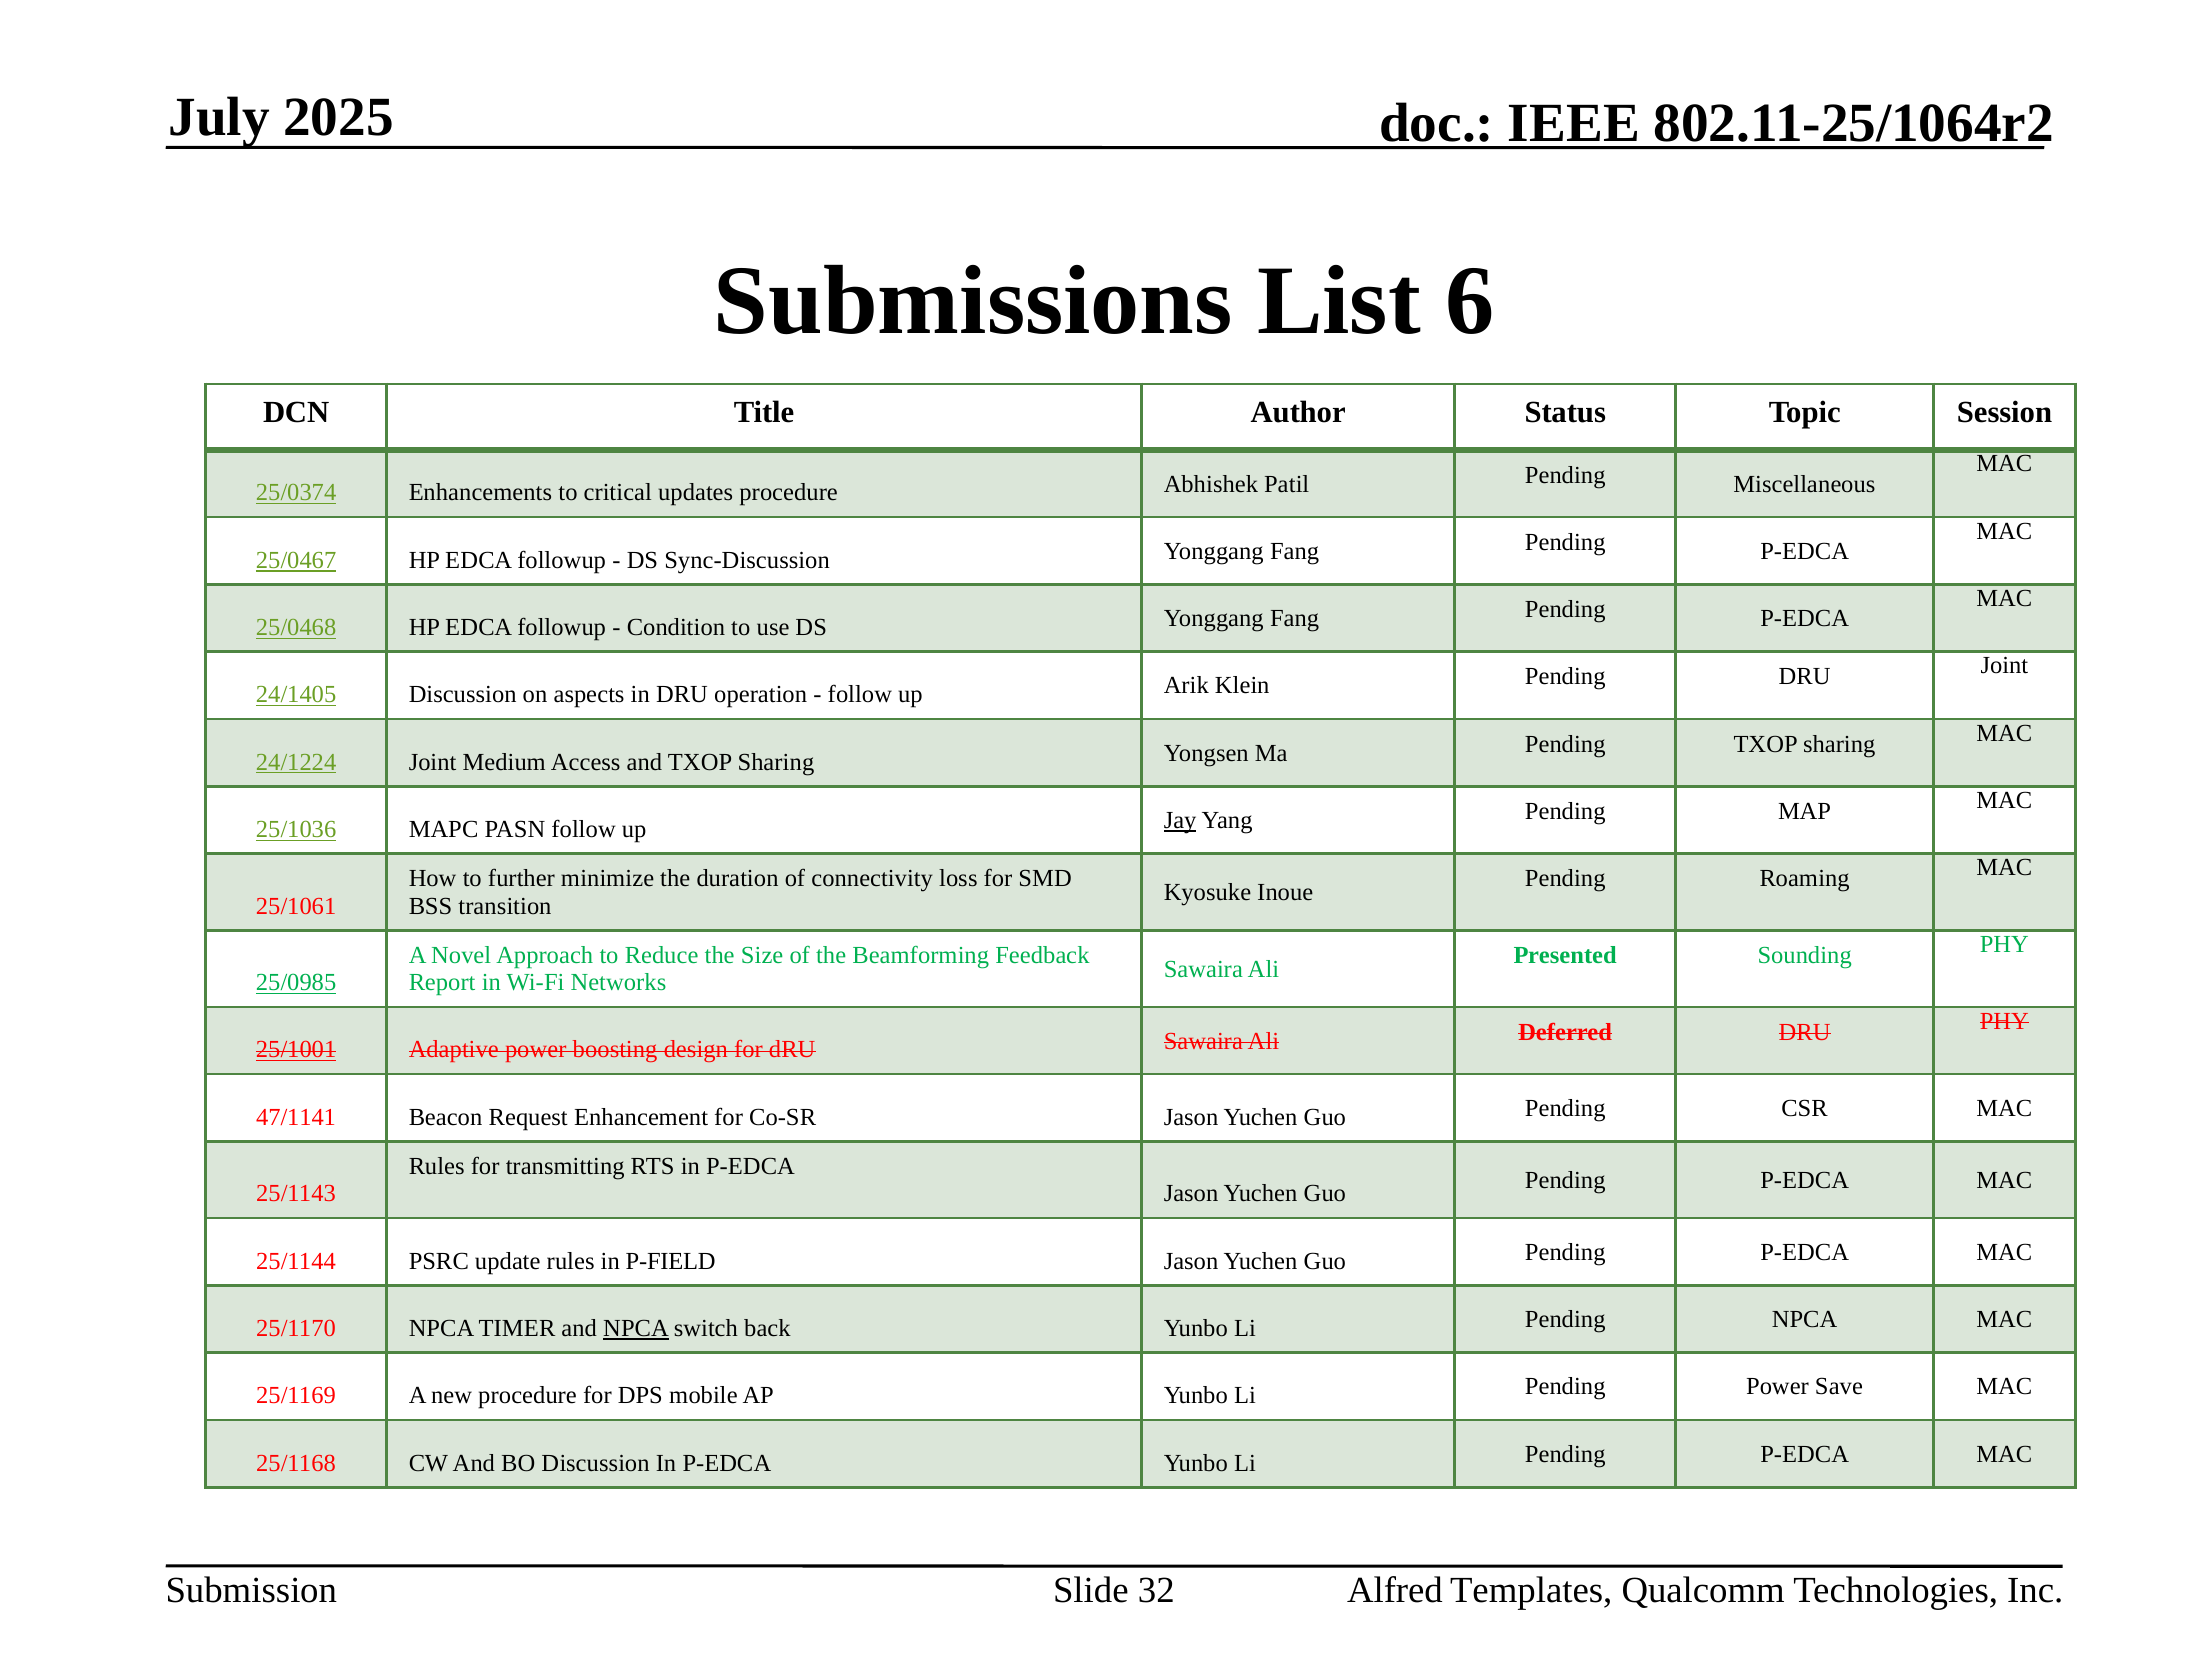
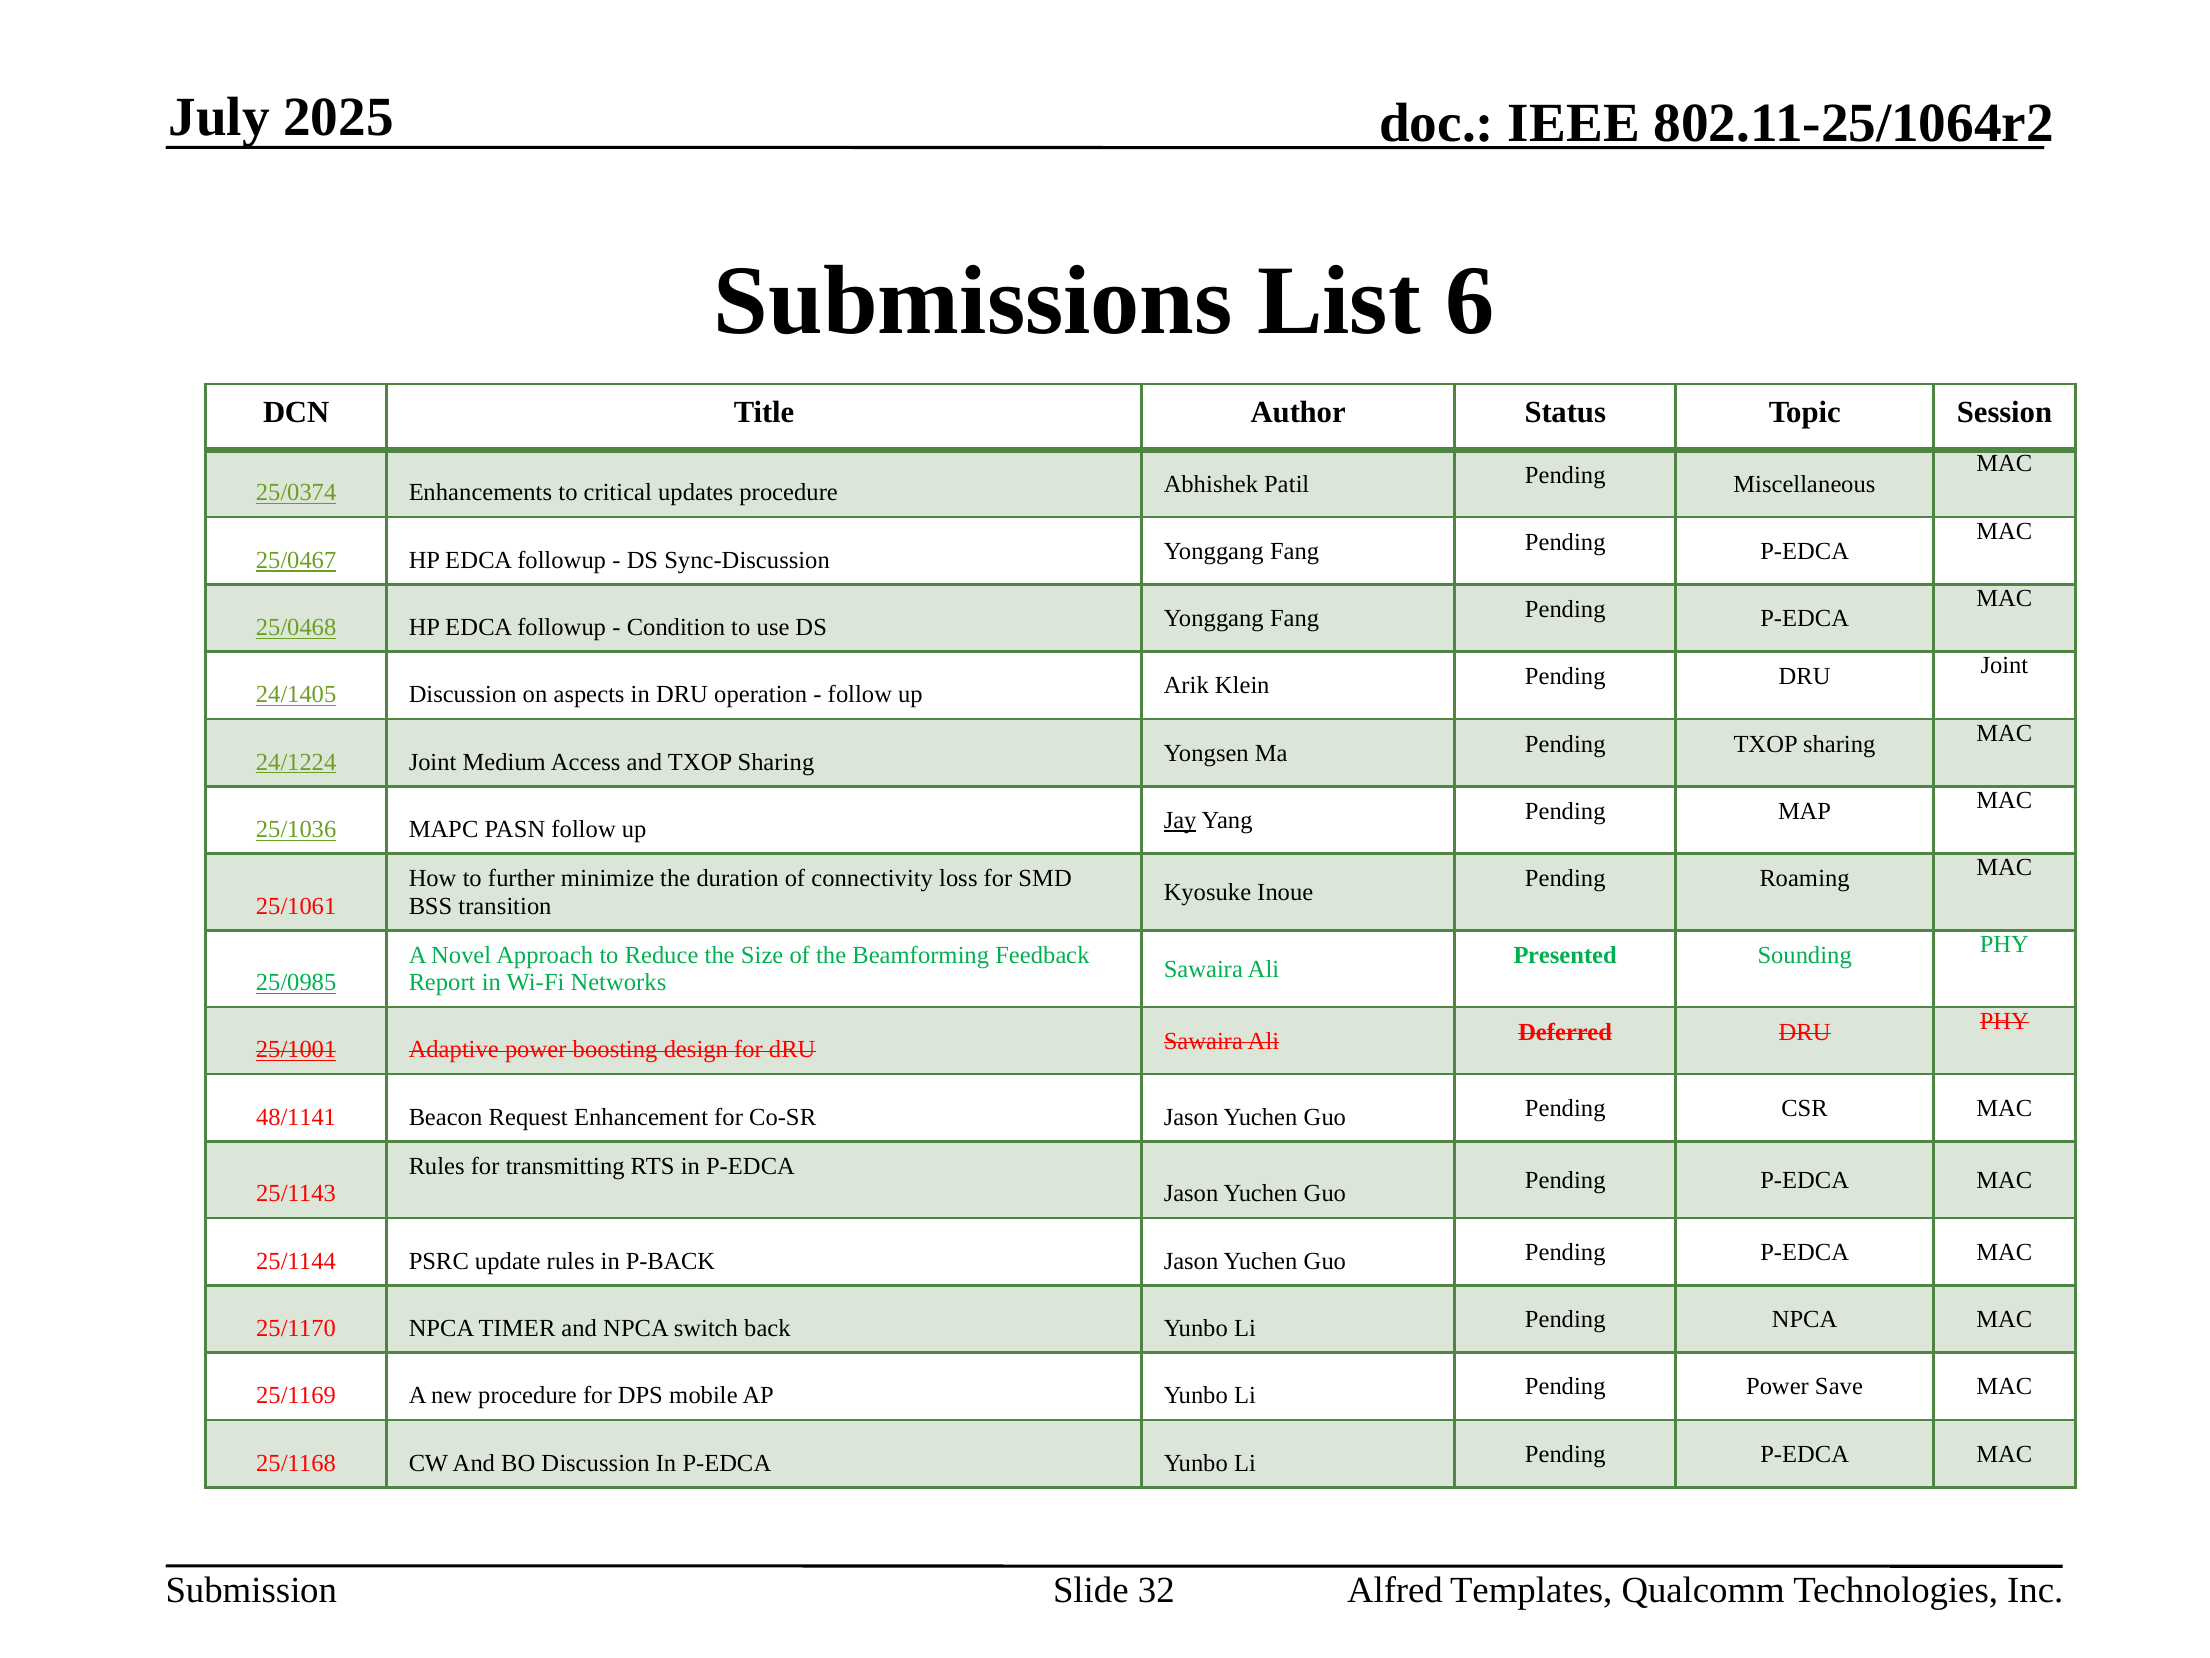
47/1141: 47/1141 -> 48/1141 (296, 1117)
P-FIELD: P-FIELD -> P-BACK (671, 1261)
NPCA underline: present -> none (636, 1328)
